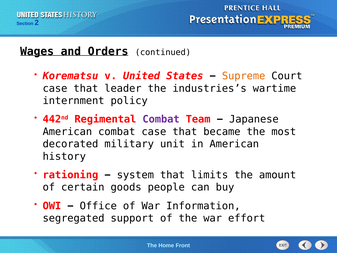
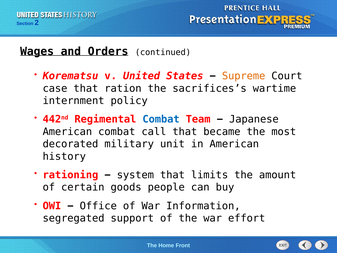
leader: leader -> ration (123, 88)
industries’s: industries’s -> sacrifices’s (210, 88)
Combat colour: purple -> blue (161, 119)
combat case: case -> call (154, 132)
